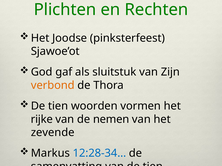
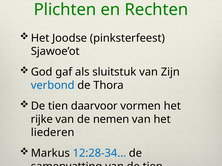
verbond colour: orange -> blue (53, 86)
woorden: woorden -> daarvoor (94, 106)
zevende: zevende -> liederen (53, 133)
